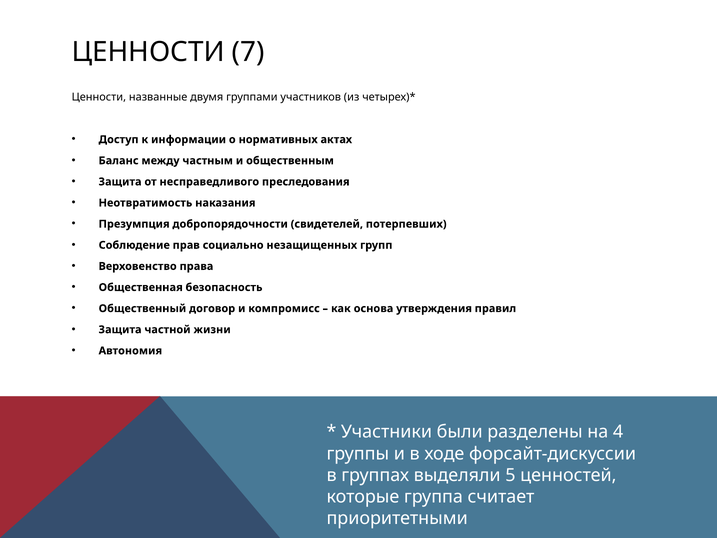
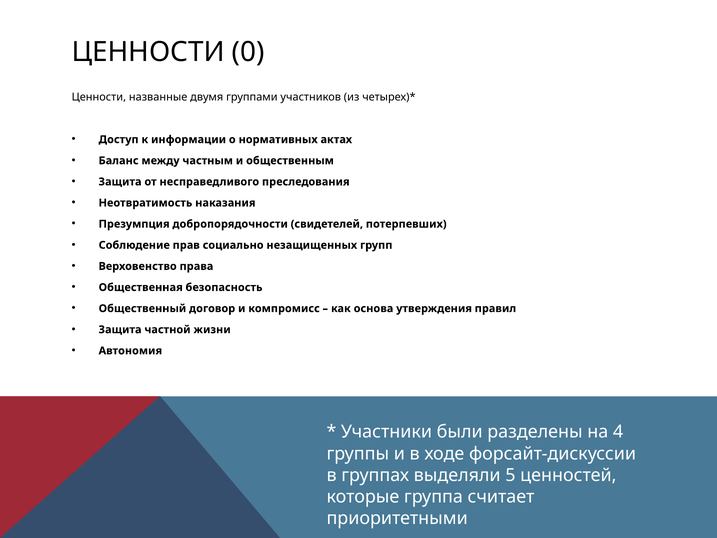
7: 7 -> 0 (248, 52)
